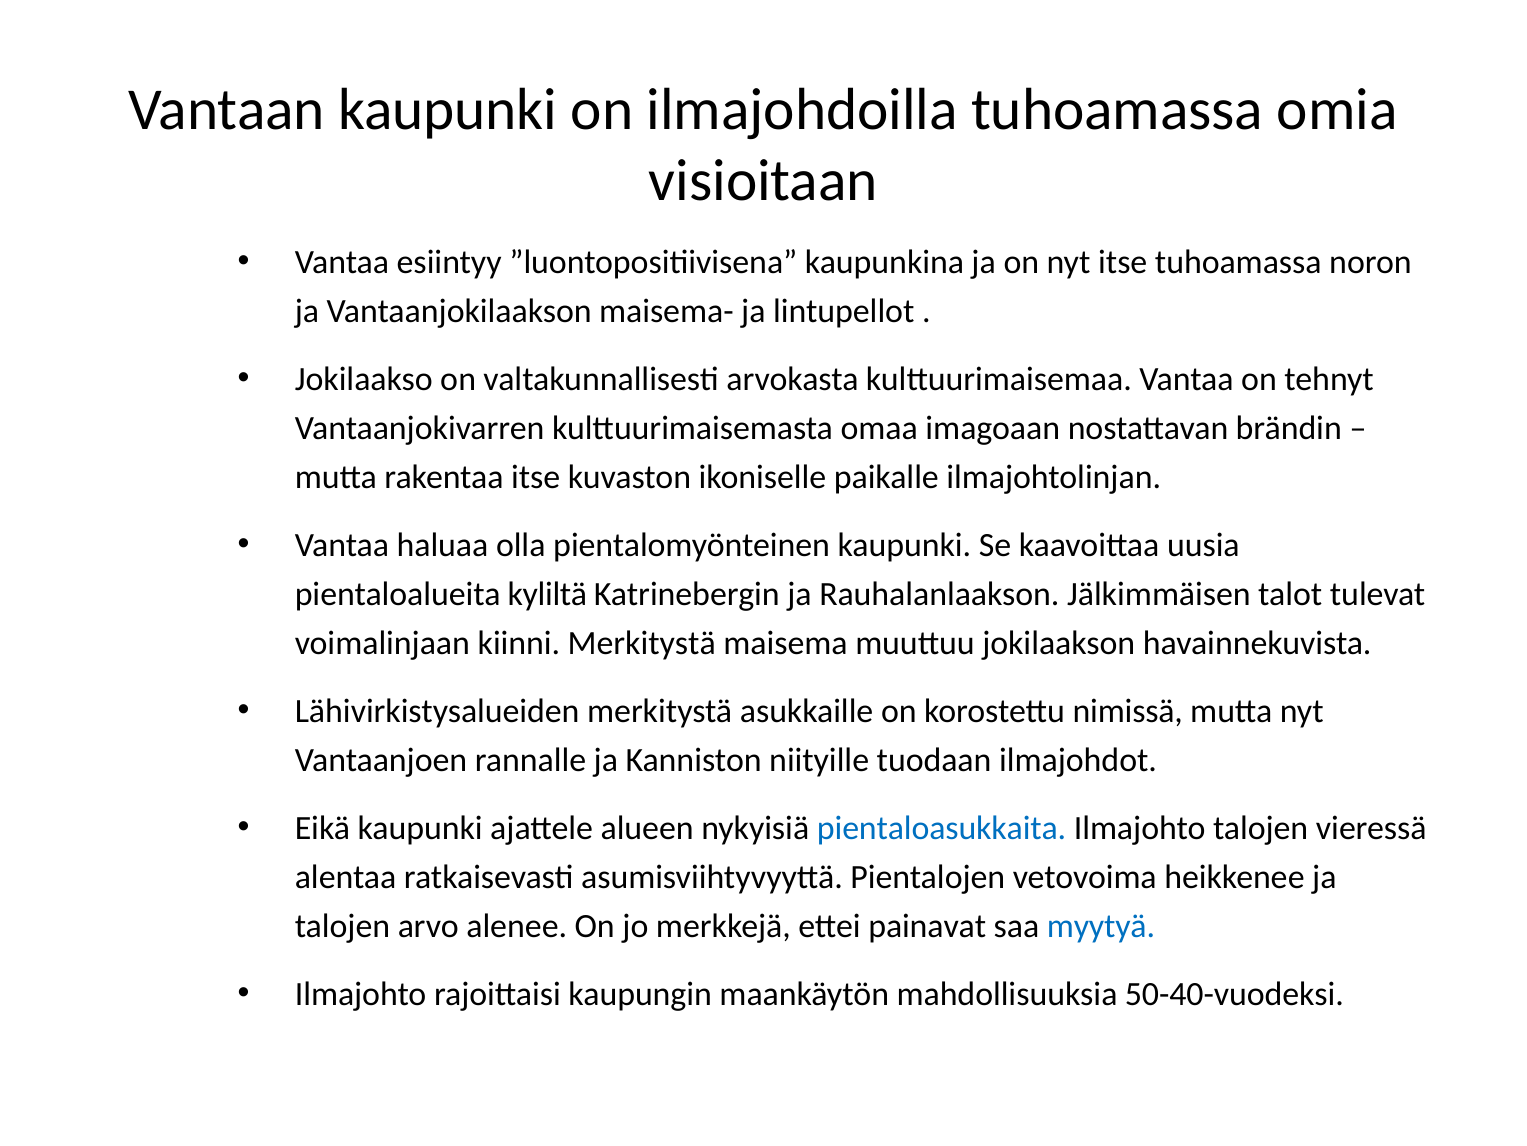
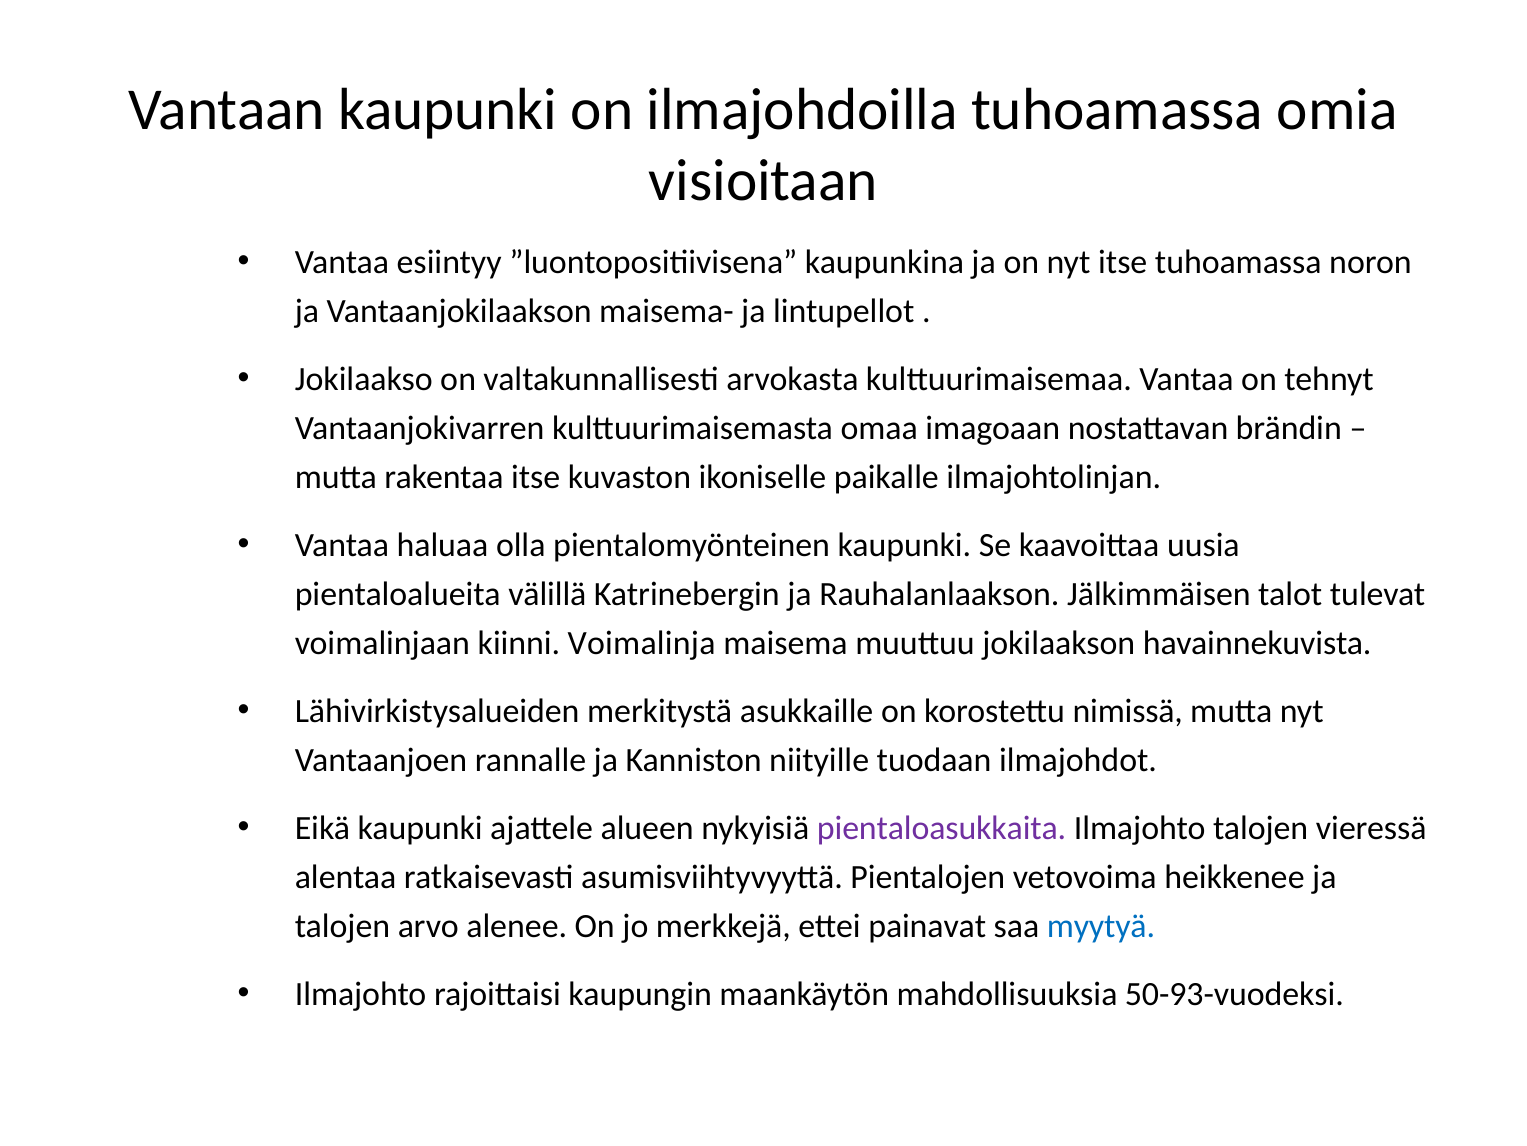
kyliltä: kyliltä -> välillä (547, 594)
kiinni Merkitystä: Merkitystä -> Voimalinja (642, 643)
pientaloasukkaita colour: blue -> purple (942, 828)
50-40-vuodeksi: 50-40-vuodeksi -> 50-93-vuodeksi (1234, 994)
